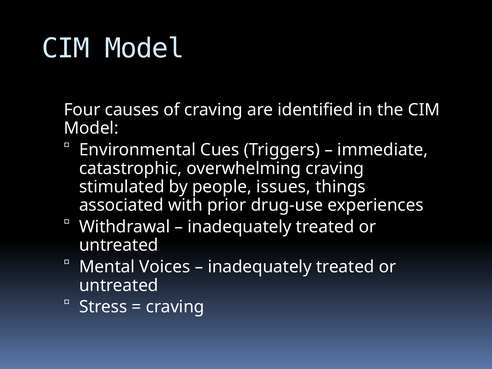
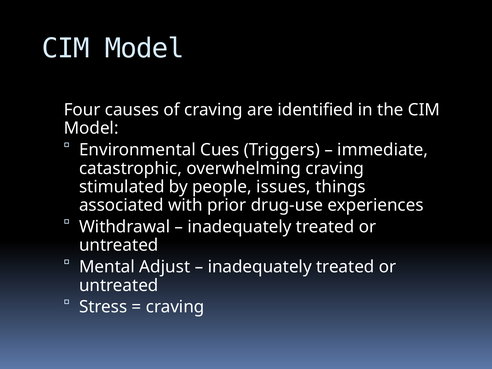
Voices: Voices -> Adjust (165, 267)
